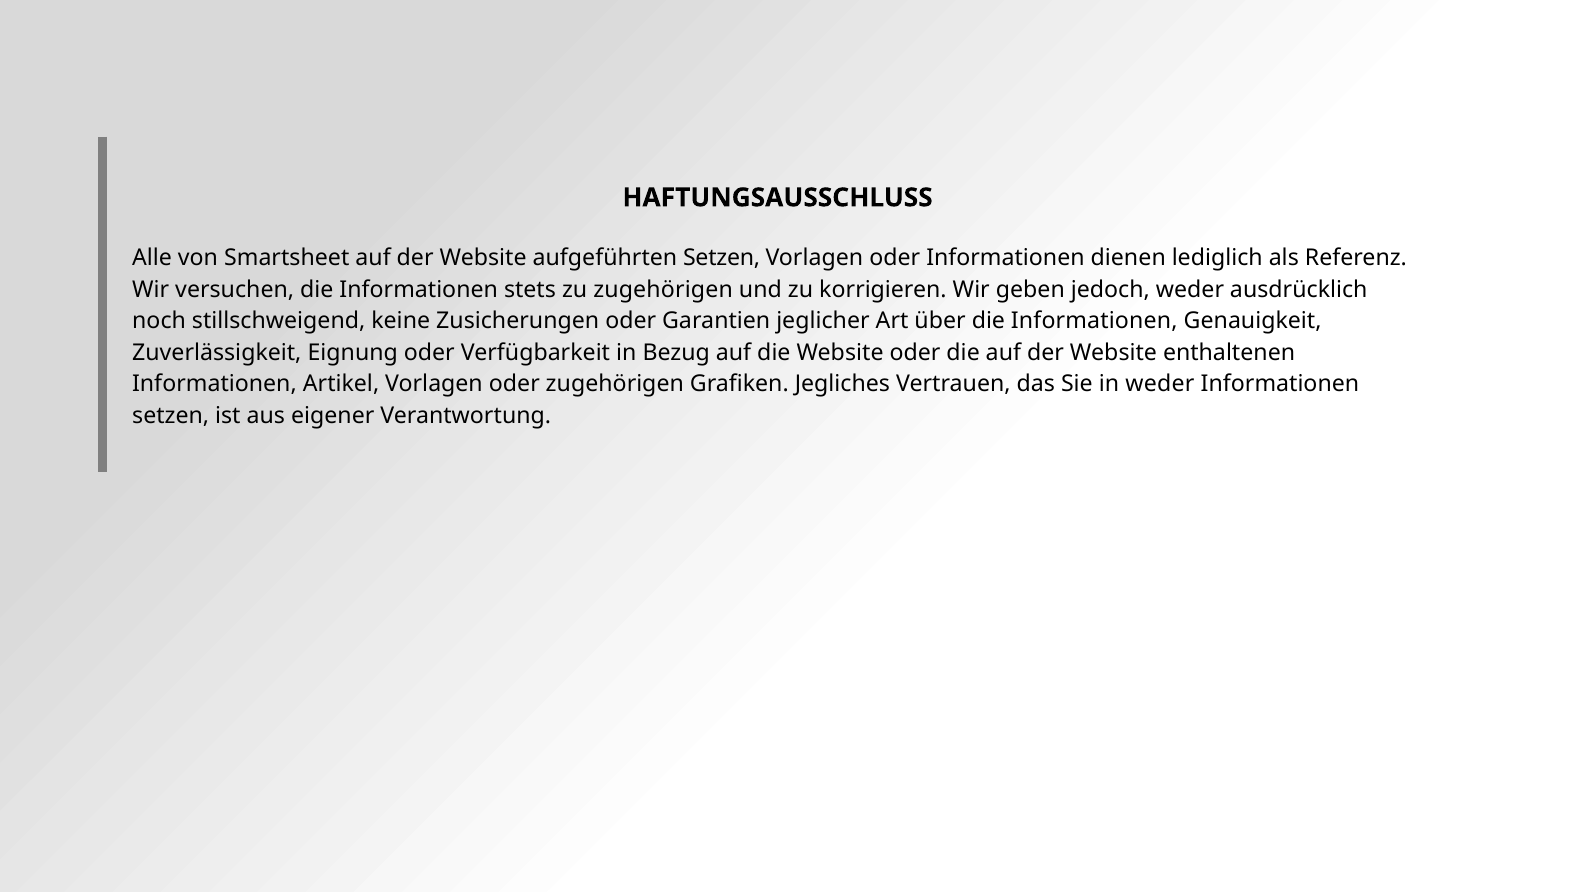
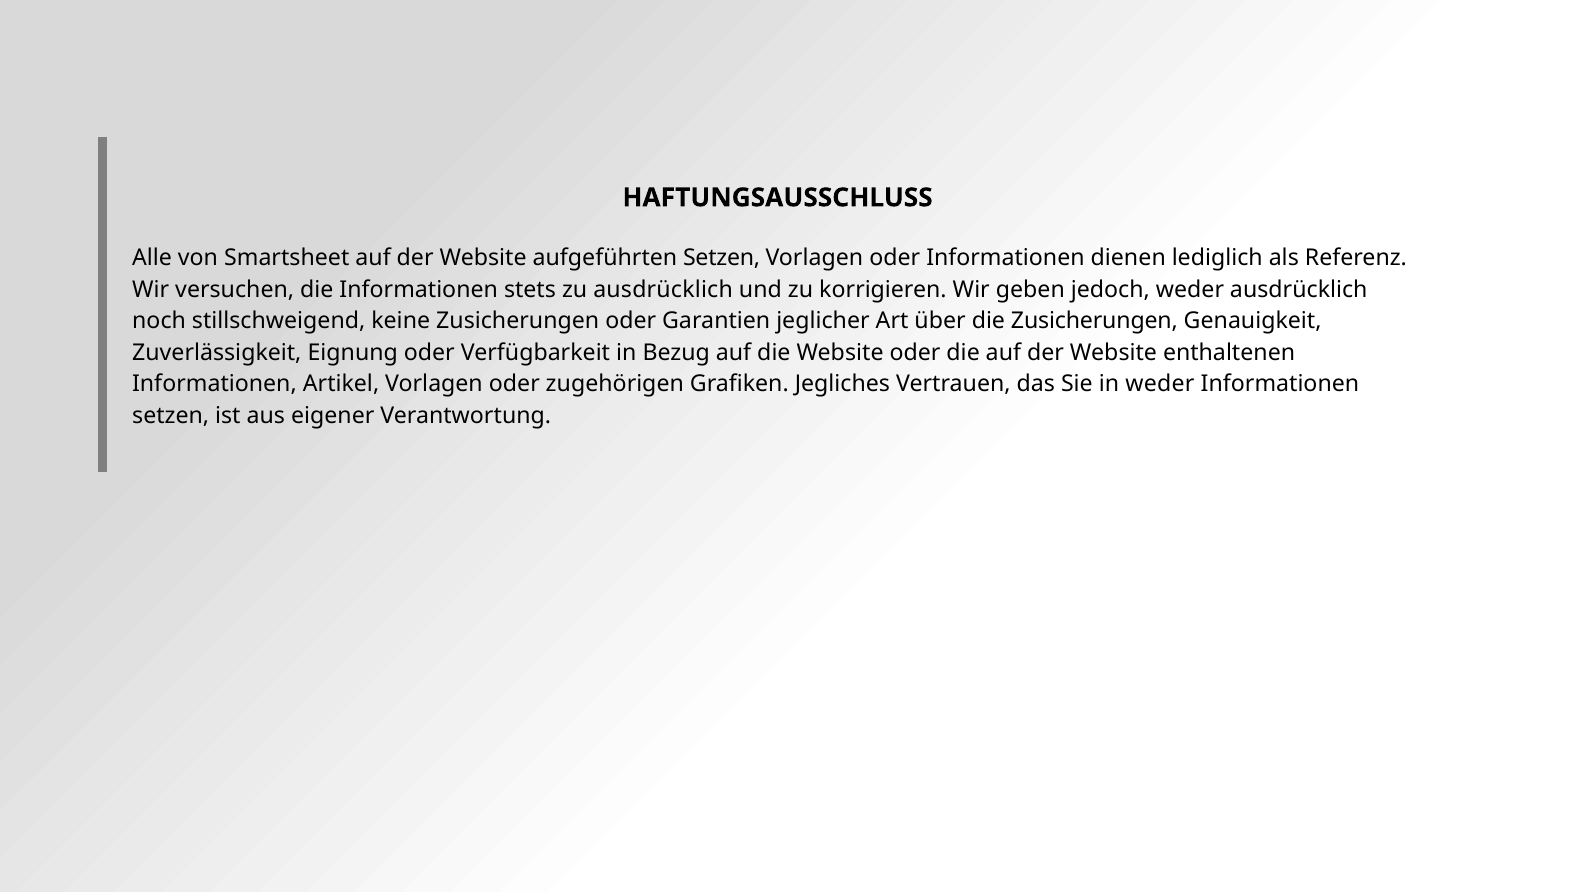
zu zugehörigen: zugehörigen -> ausdrücklich (663, 290)
über die Informationen: Informationen -> Zusicherungen (1094, 321)
